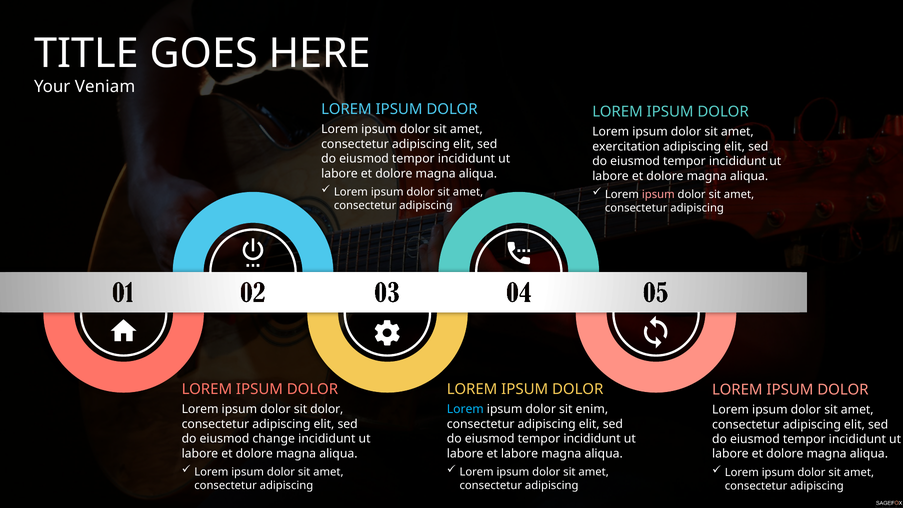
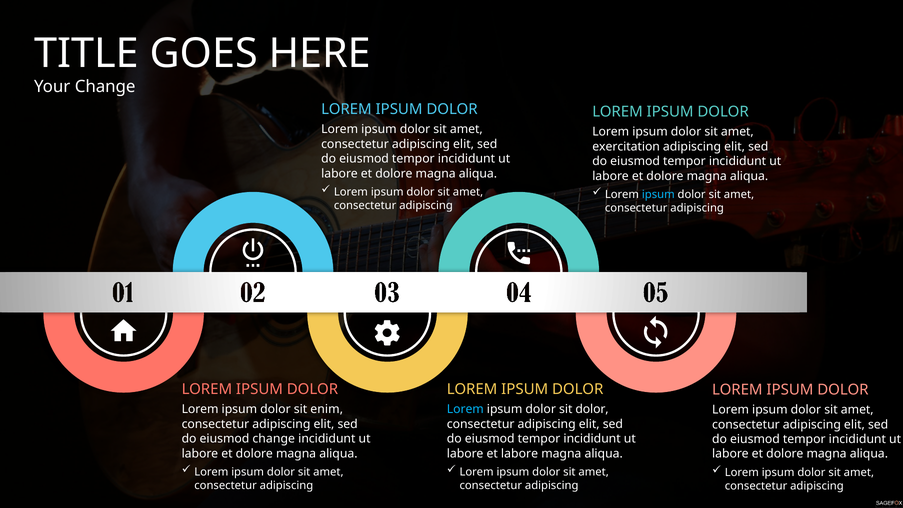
Your Veniam: Veniam -> Change (105, 87)
ipsum colour: pink -> light blue (658, 195)
sit dolor: dolor -> enim (327, 409)
sit enim: enim -> dolor (592, 409)
